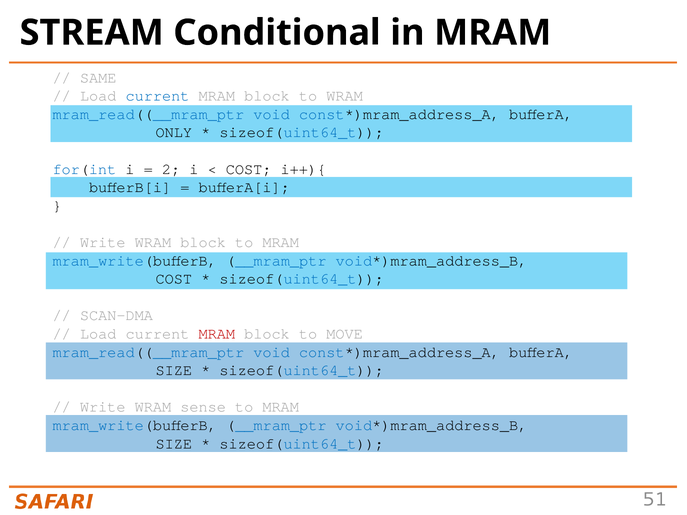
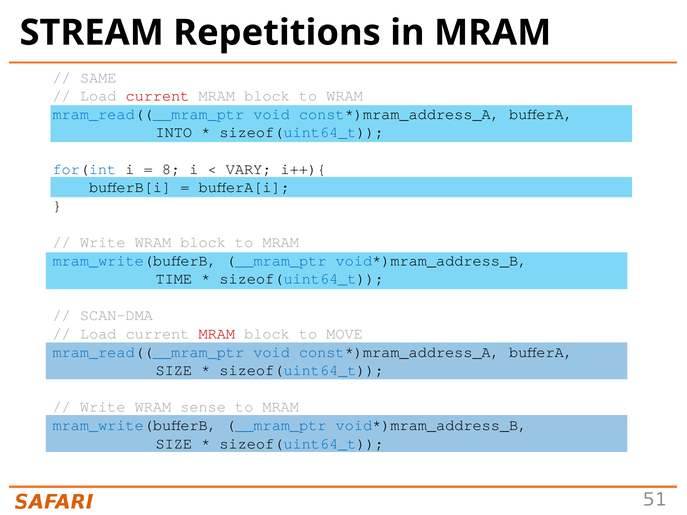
Conditional: Conditional -> Repetitions (277, 33)
current colour: blue -> red (158, 96)
ONLY: ONLY -> INTO (174, 132)
2: 2 -> 8 (171, 169)
COST: COST -> VARY (249, 169)
COST: COST -> TIME (174, 279)
